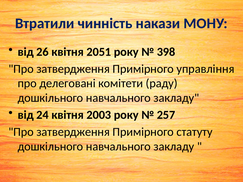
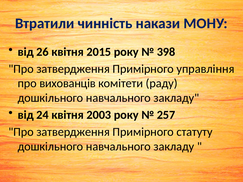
2051: 2051 -> 2015 (99, 52)
делеговані: делеговані -> вихованців (68, 83)
